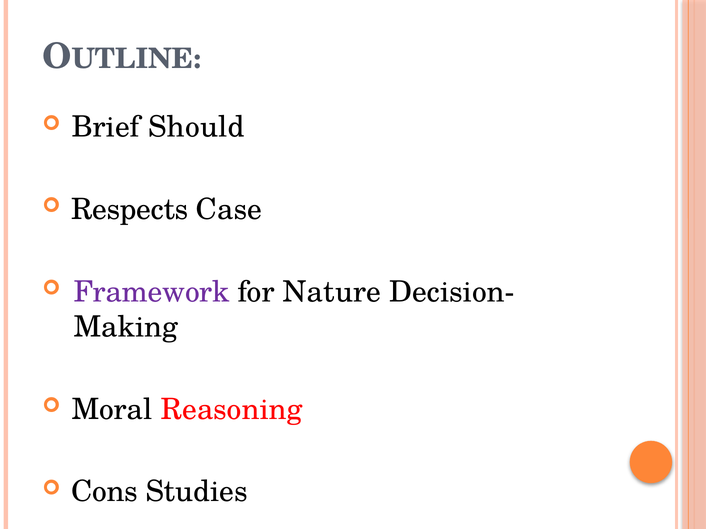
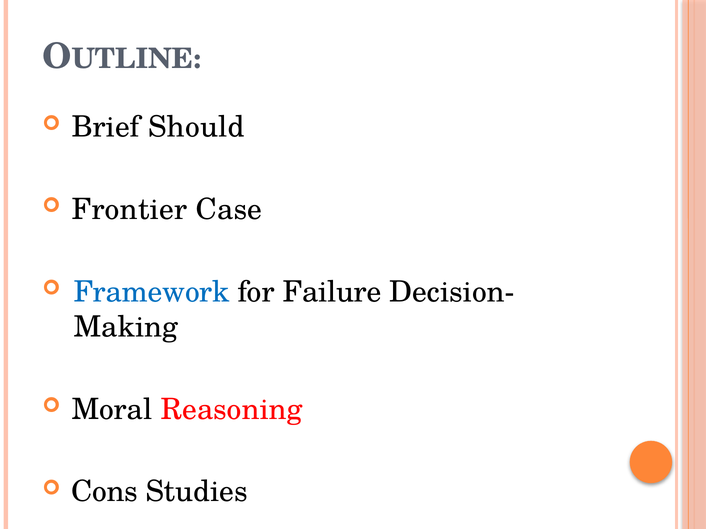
Respects: Respects -> Frontier (130, 210)
Framework colour: purple -> blue (152, 292)
Nature: Nature -> Failure (332, 292)
